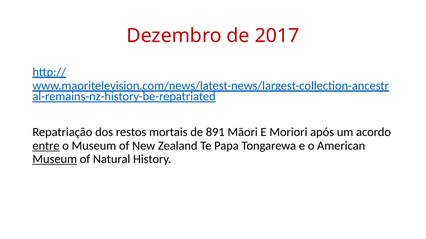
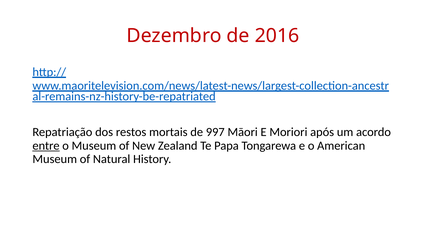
2017: 2017 -> 2016 (277, 36)
891: 891 -> 997 (215, 133)
Museum underline: present -> none (55, 159)
